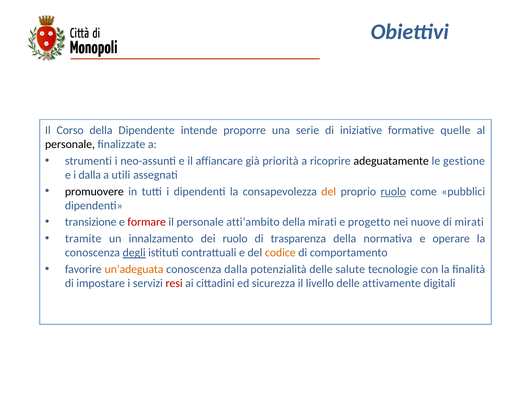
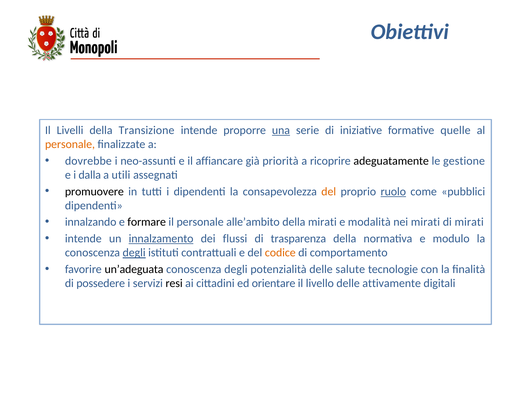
Corso: Corso -> Livelli (70, 130)
Dipendente: Dipendente -> Transizione (147, 130)
una underline: none -> present (281, 130)
personale colour: black -> orange (70, 144)
strumenti: strumenti -> dovrebbe (88, 161)
transizione: transizione -> innalzando (91, 222)
formare colour: red -> black (147, 222)
atti’ambito: atti’ambito -> alle’ambito (253, 222)
progetto: progetto -> modalità (369, 222)
nei nuove: nuove -> mirati (425, 222)
tramite: tramite -> intende (83, 239)
innalzamento underline: none -> present (161, 239)
dei ruolo: ruolo -> flussi (235, 239)
operare: operare -> modulo (451, 239)
un’adeguata colour: orange -> black (134, 269)
dalla: dalla -> degli (236, 269)
impostare: impostare -> possedere (101, 284)
resi colour: red -> black (174, 284)
sicurezza: sicurezza -> orientare (274, 284)
